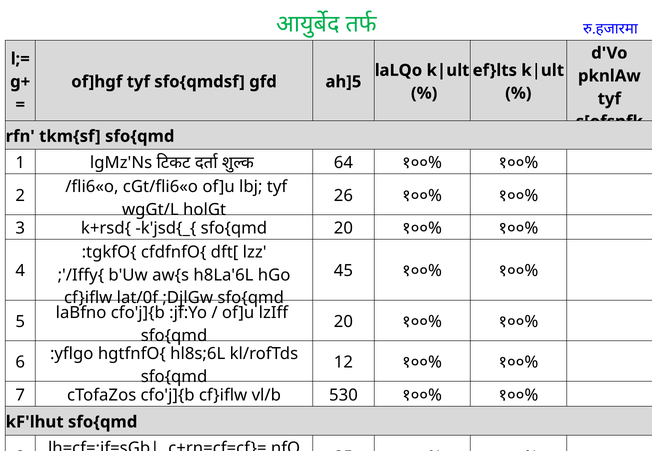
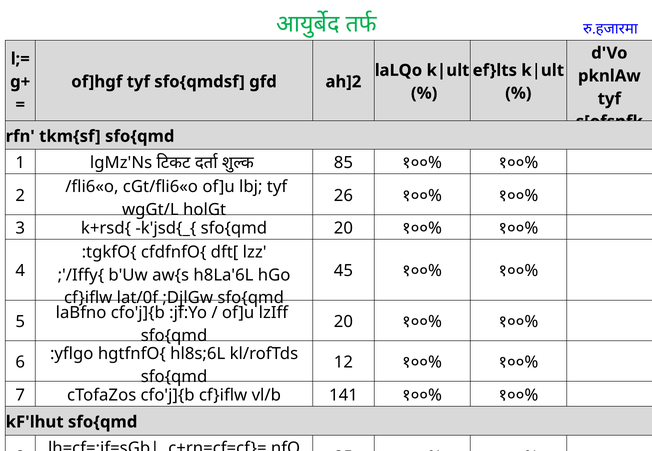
ah]5: ah]5 -> ah]2 (343, 82)
64: 64 -> 85 (343, 163)
530: 530 -> 141 (343, 395)
